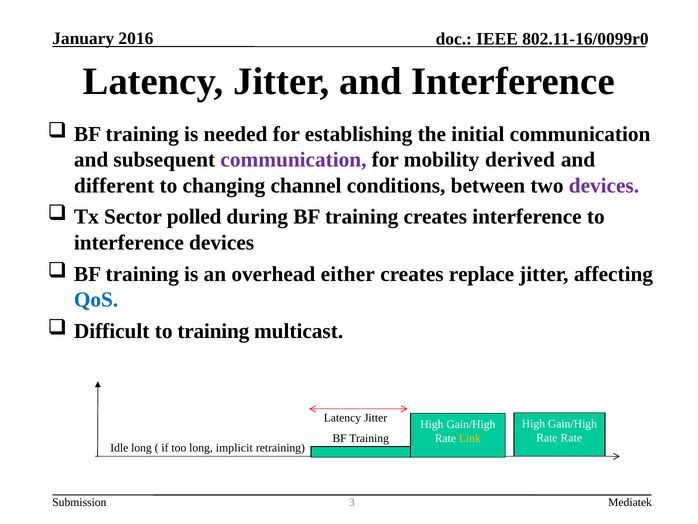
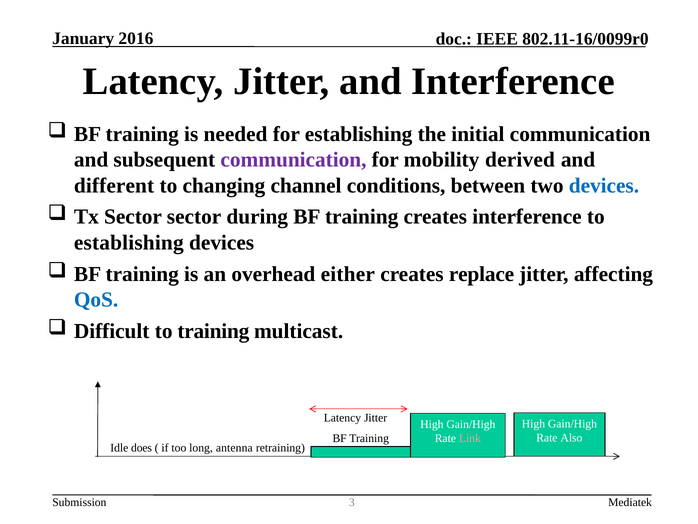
devices colour: purple -> blue (604, 185)
Sector polled: polled -> sector (194, 217)
interference: interference -> establishing (129, 242)
Rate Rate: Rate -> Also (571, 438)
Link colour: yellow -> pink (470, 438)
Idle long: long -> does (142, 447)
implicit: implicit -> antenna (234, 447)
